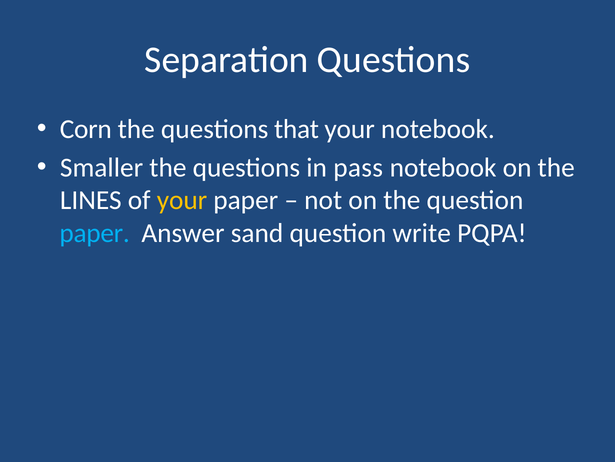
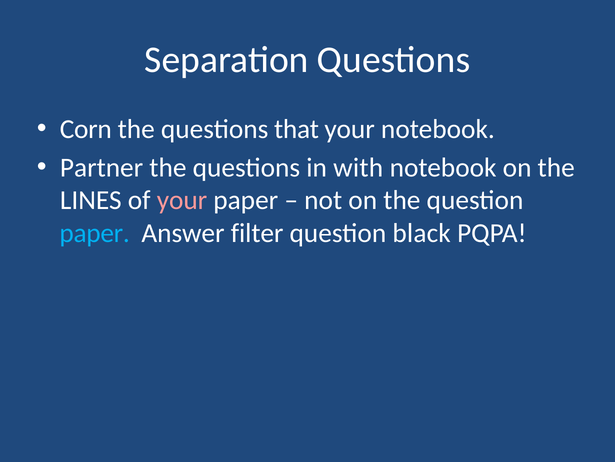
Smaller: Smaller -> Partner (102, 167)
pass: pass -> with (358, 167)
your colour: yellow -> pink (182, 200)
sand: sand -> filter (257, 233)
write: write -> black (422, 233)
